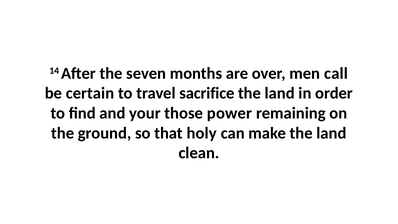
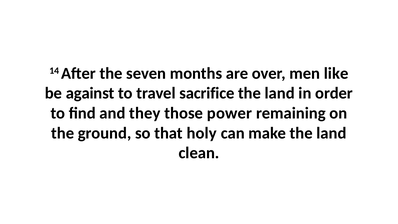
call: call -> like (336, 73)
certain: certain -> against (90, 93)
your: your -> they (145, 113)
